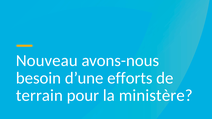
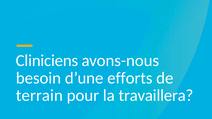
Nouveau: Nouveau -> Cliniciens (47, 61)
ministère: ministère -> travaillera (156, 96)
